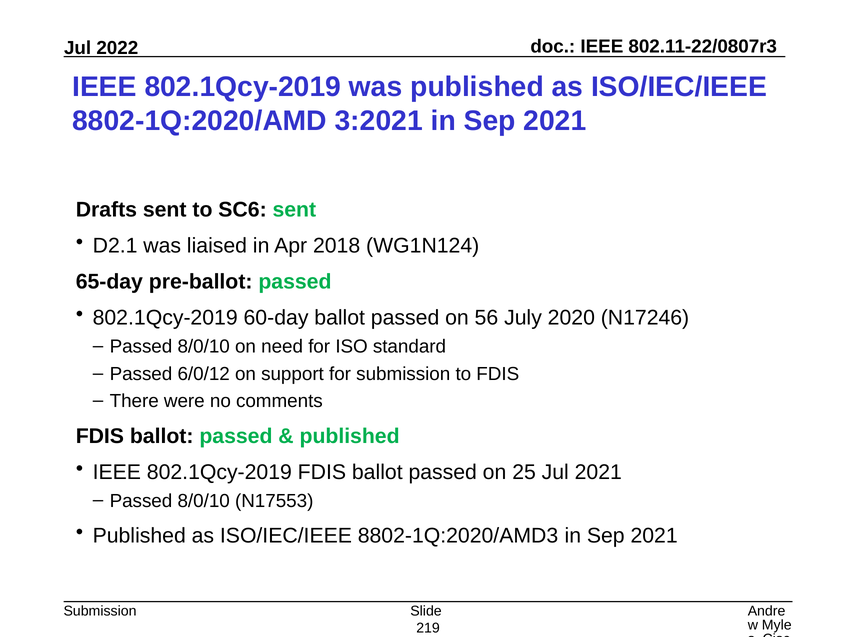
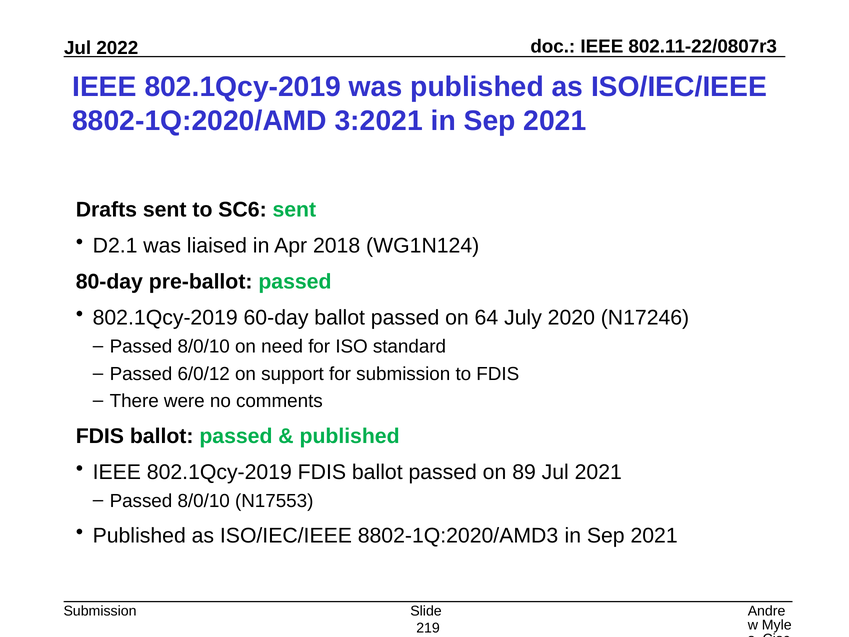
65-day: 65-day -> 80-day (109, 282)
56: 56 -> 64 (486, 318)
25: 25 -> 89 (524, 472)
